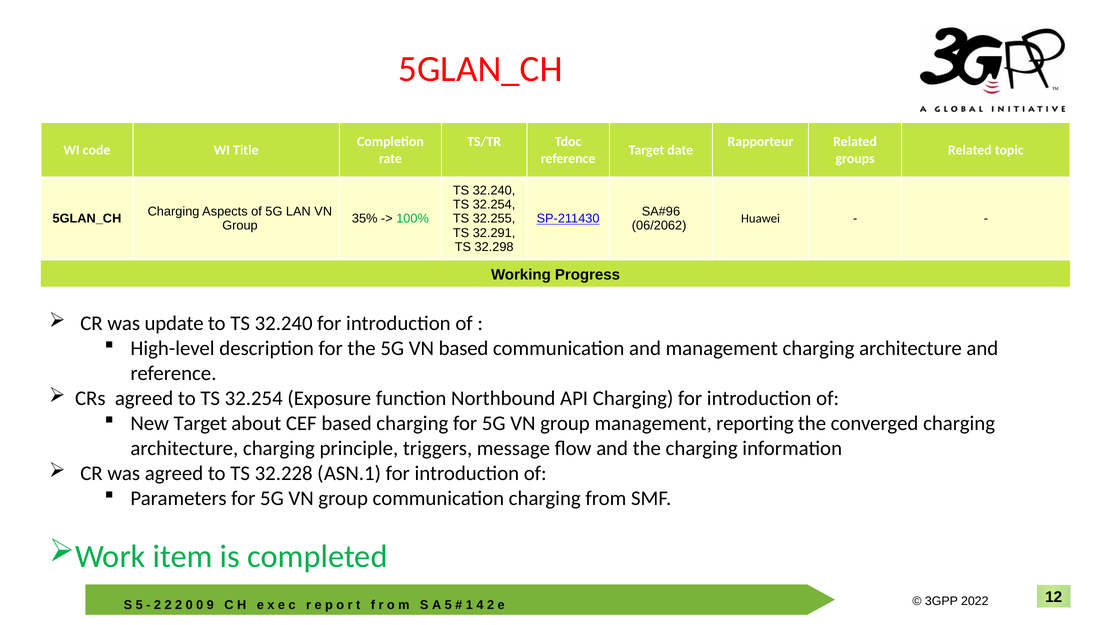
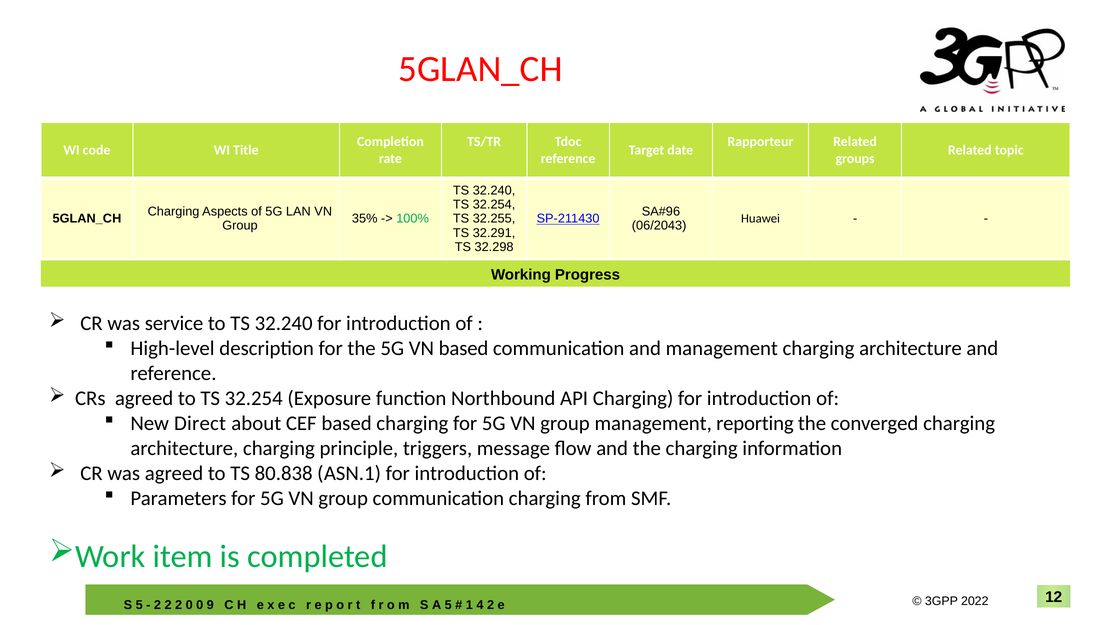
06/2062: 06/2062 -> 06/2043 (659, 226)
update: update -> service (174, 324)
New Target: Target -> Direct (200, 424)
32.228: 32.228 -> 80.838 (284, 474)
